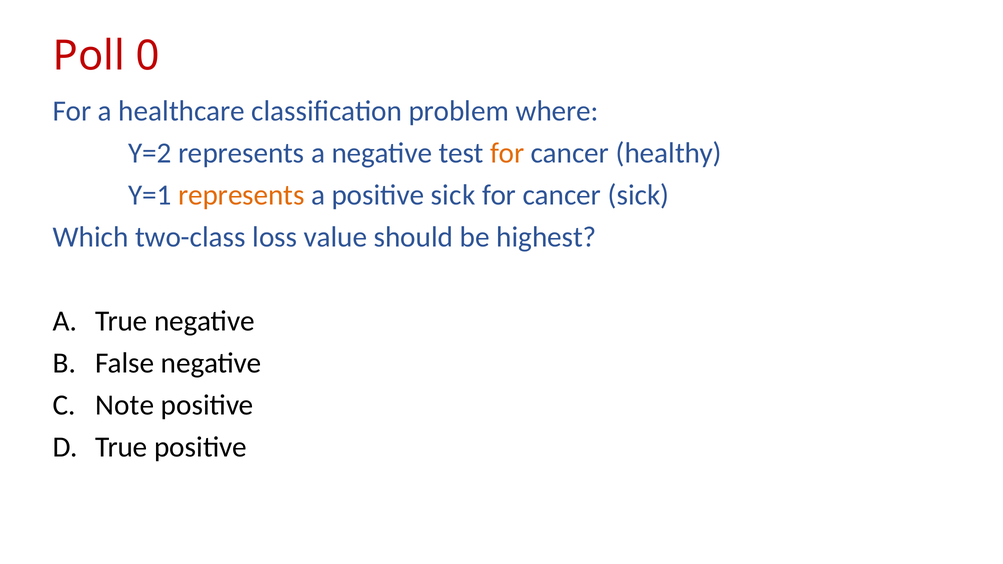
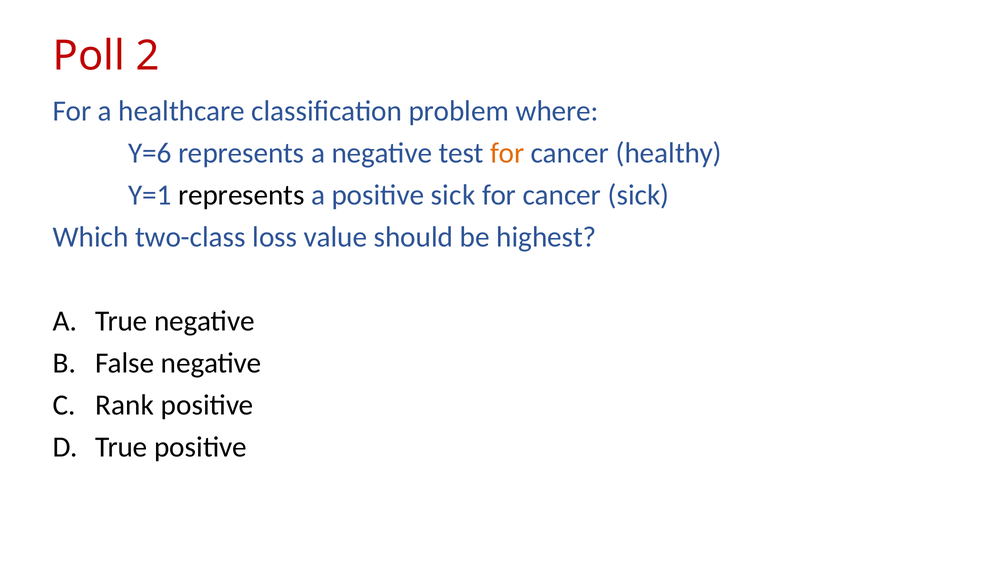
0: 0 -> 2 (148, 56)
Y=2: Y=2 -> Y=6 (150, 153)
represents colour: orange -> black (241, 195)
Note: Note -> Rank (125, 405)
